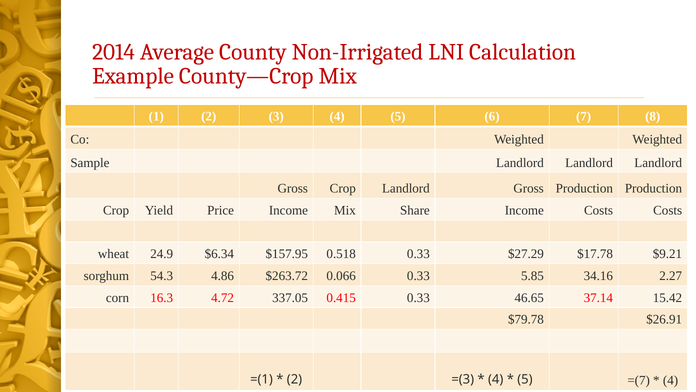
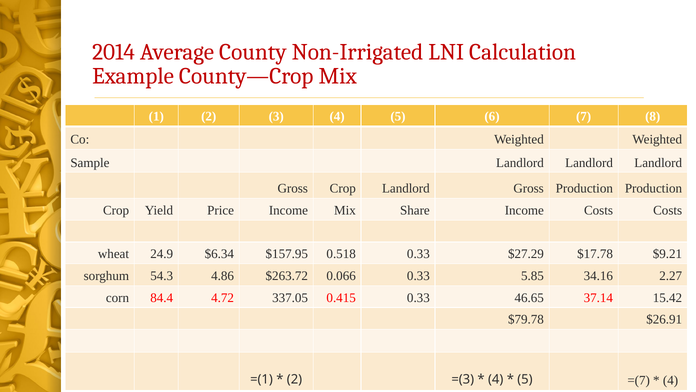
16.3: 16.3 -> 84.4 (162, 297)
